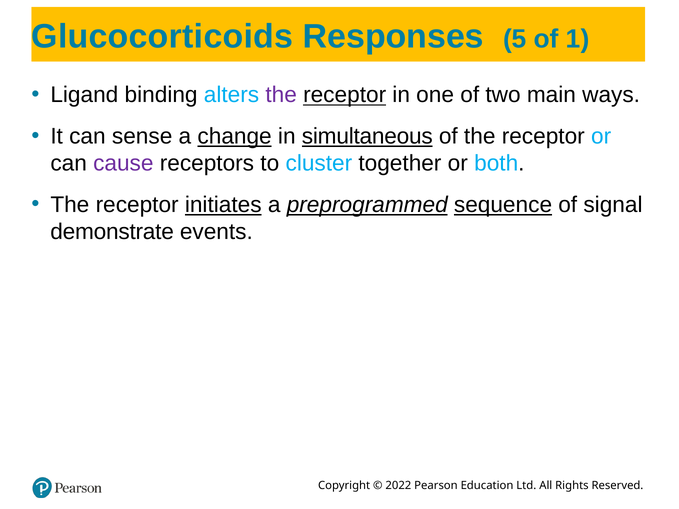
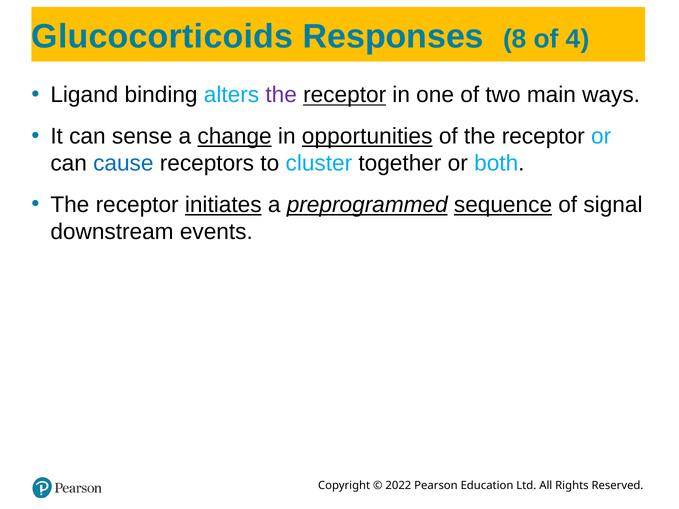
5: 5 -> 8 (515, 39)
1: 1 -> 4 (578, 39)
simultaneous: simultaneous -> opportunities (367, 136)
cause colour: purple -> blue (123, 164)
demonstrate: demonstrate -> downstream (112, 232)
